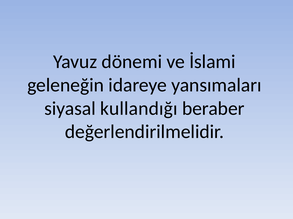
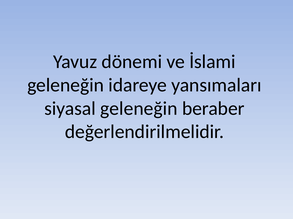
siyasal kullandığı: kullandığı -> geleneğin (139, 109)
